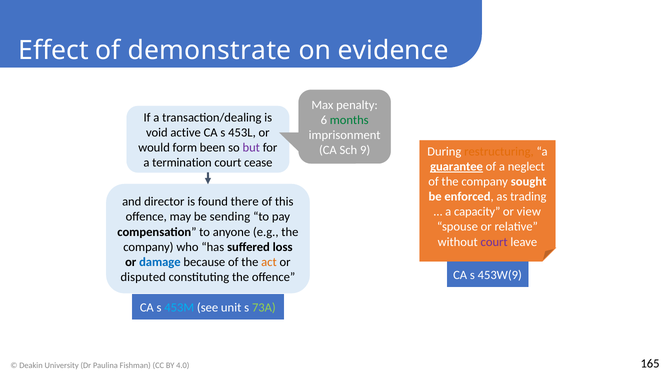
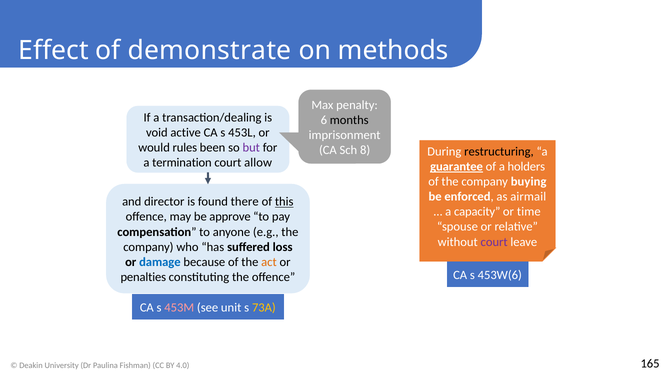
evidence: evidence -> methods (393, 51)
months colour: green -> black (349, 120)
form: form -> rules (185, 148)
9: 9 -> 8 (365, 150)
restructuring colour: orange -> black (499, 151)
cease: cease -> allow (258, 163)
neglect: neglect -> holders (526, 166)
sought: sought -> buying (529, 182)
trading: trading -> airmail (528, 197)
this underline: none -> present (284, 202)
view: view -> time (529, 212)
sending: sending -> approve (230, 217)
453W(9: 453W(9 -> 453W(6 (500, 275)
disputed: disputed -> penalties (143, 277)
453M colour: light blue -> pink (179, 307)
73A colour: light green -> yellow (264, 307)
